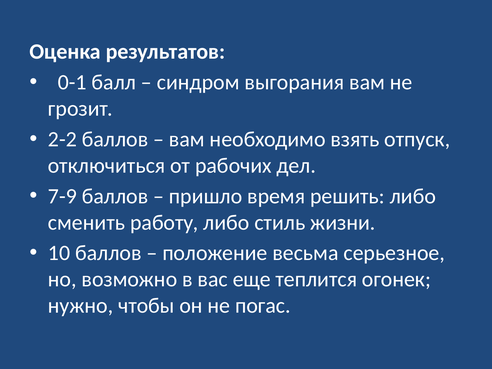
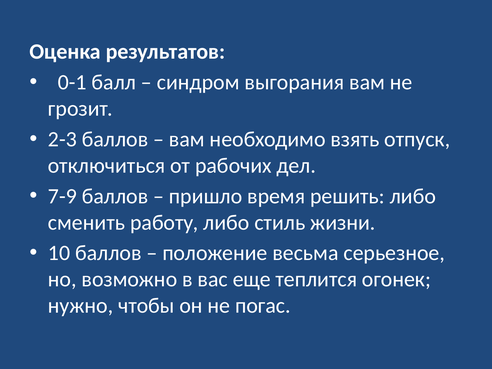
2-2: 2-2 -> 2-3 (62, 139)
